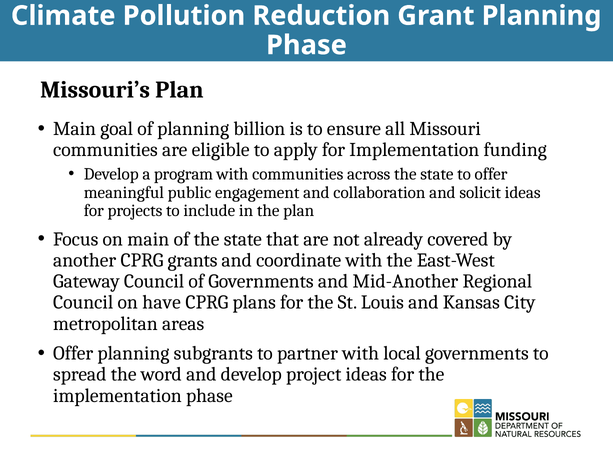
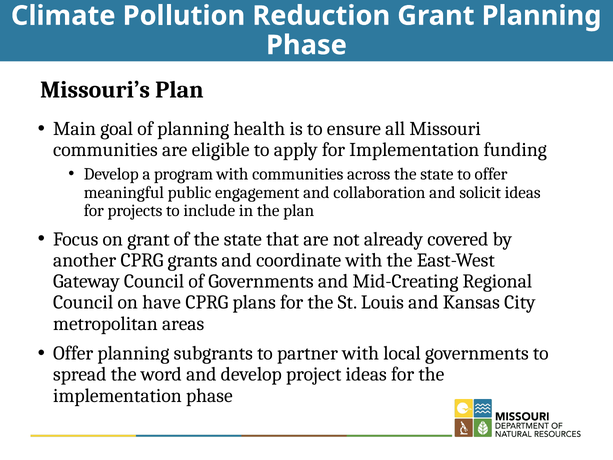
billion: billion -> health (259, 129)
on main: main -> grant (148, 239)
Mid-Another: Mid-Another -> Mid-Creating (405, 281)
